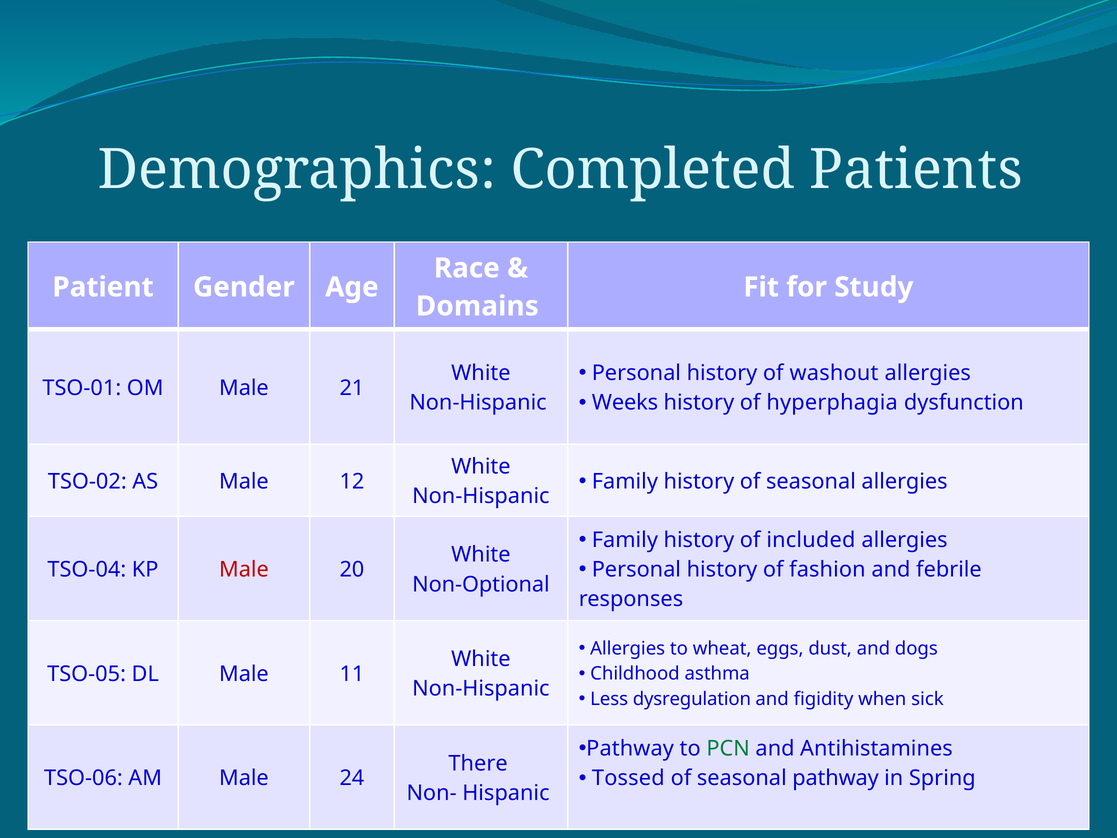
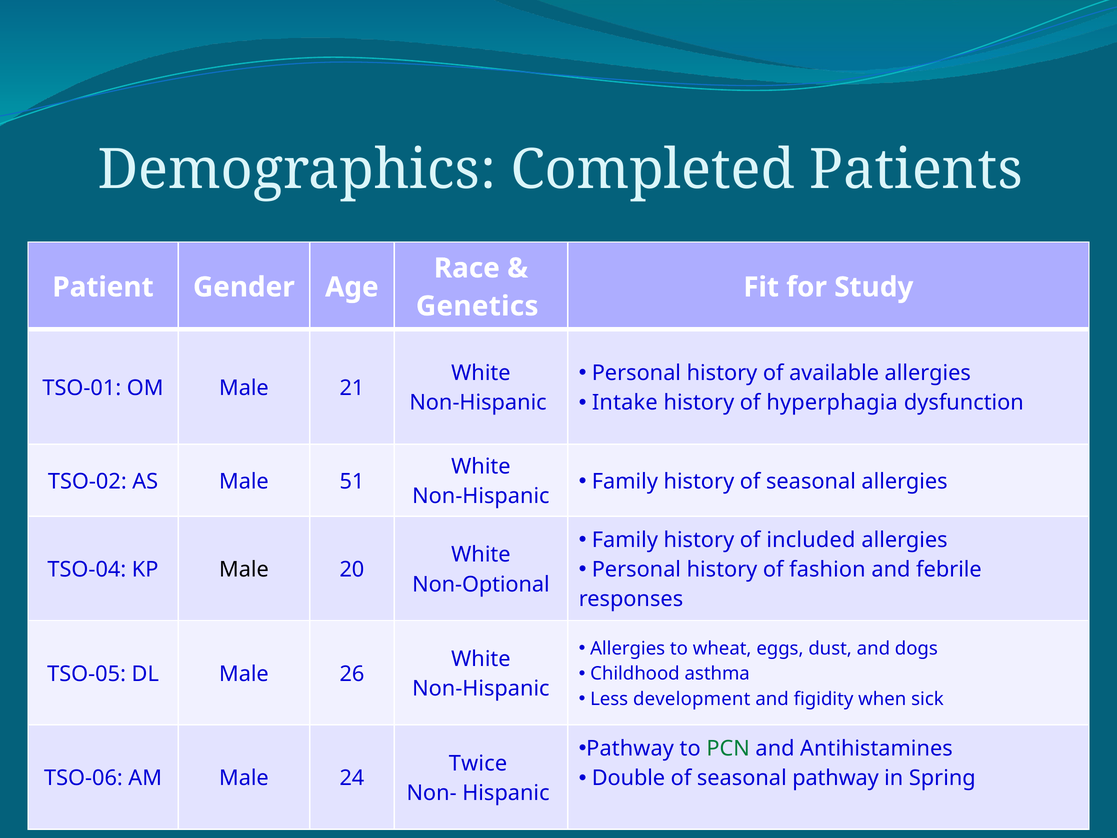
Domains: Domains -> Genetics (477, 306)
washout: washout -> available (834, 373)
Weeks: Weeks -> Intake (625, 403)
12: 12 -> 51 (352, 481)
Male colour: red -> black (244, 569)
11: 11 -> 26 (352, 674)
dysregulation: dysregulation -> development (692, 699)
There: There -> Twice (478, 763)
Tossed: Tossed -> Double (628, 778)
